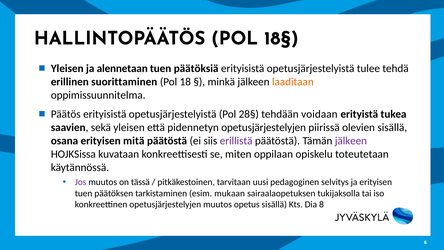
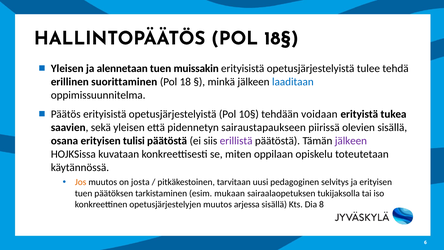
päätöksiä: päätöksiä -> muissakin (196, 68)
laaditaan colour: orange -> blue (293, 82)
28§: 28§ -> 10§ (249, 114)
pidennetyn opetusjärjestelyjen: opetusjärjestelyjen -> sairaustapaukseen (264, 127)
mitä: mitä -> tulisi (134, 141)
Jos colour: purple -> orange (81, 182)
tässä: tässä -> josta (140, 182)
opetus: opetus -> arjessa (247, 204)
